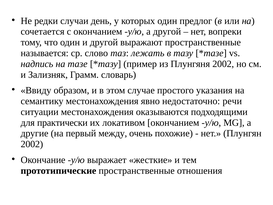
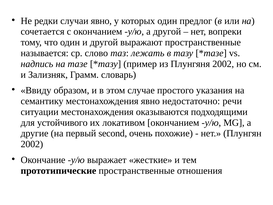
случаи день: день -> явно (101, 21)
практически: практически -> устойчивого (62, 122)
между: между -> second (113, 133)
